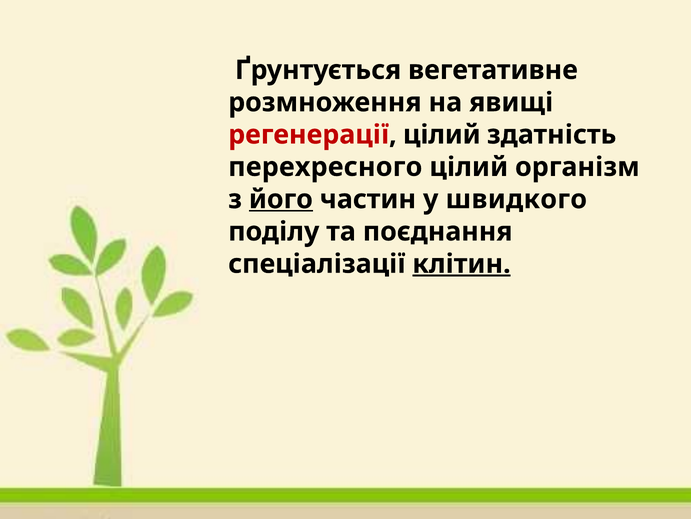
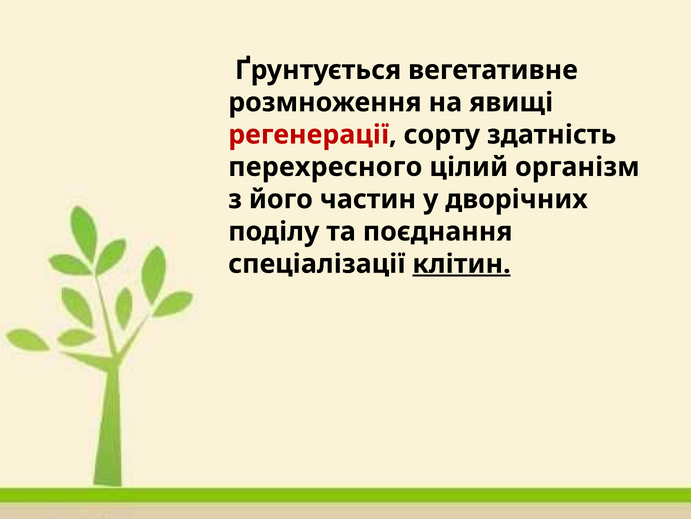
регенерації цілий: цілий -> сорту (442, 134)
його underline: present -> none (281, 199)
швидкого: швидкого -> дворічних (516, 199)
